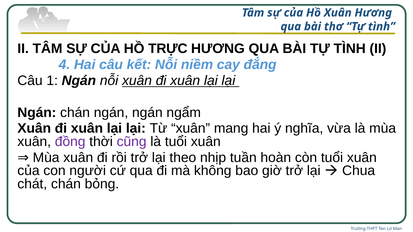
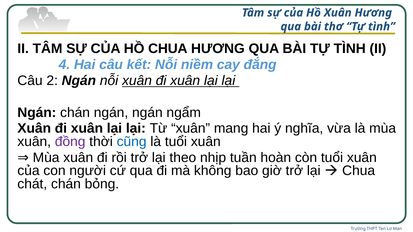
HỒ TRỰC: TRỰC -> CHUA (168, 49)
1: 1 -> 2 (52, 81)
cũng colour: purple -> blue (132, 142)
